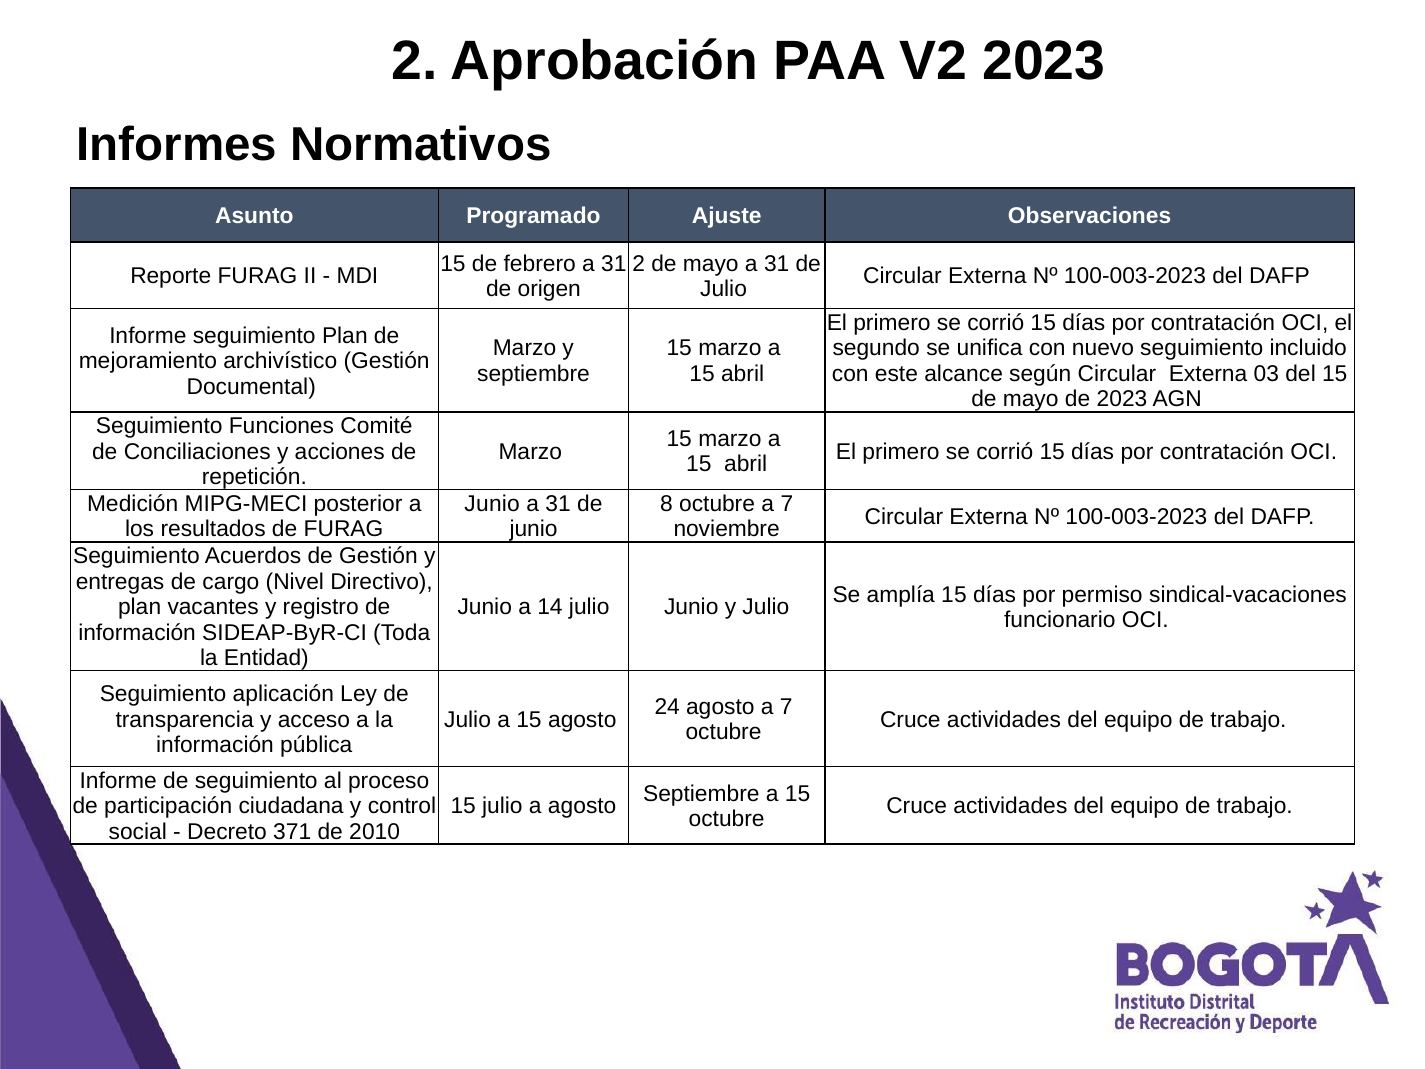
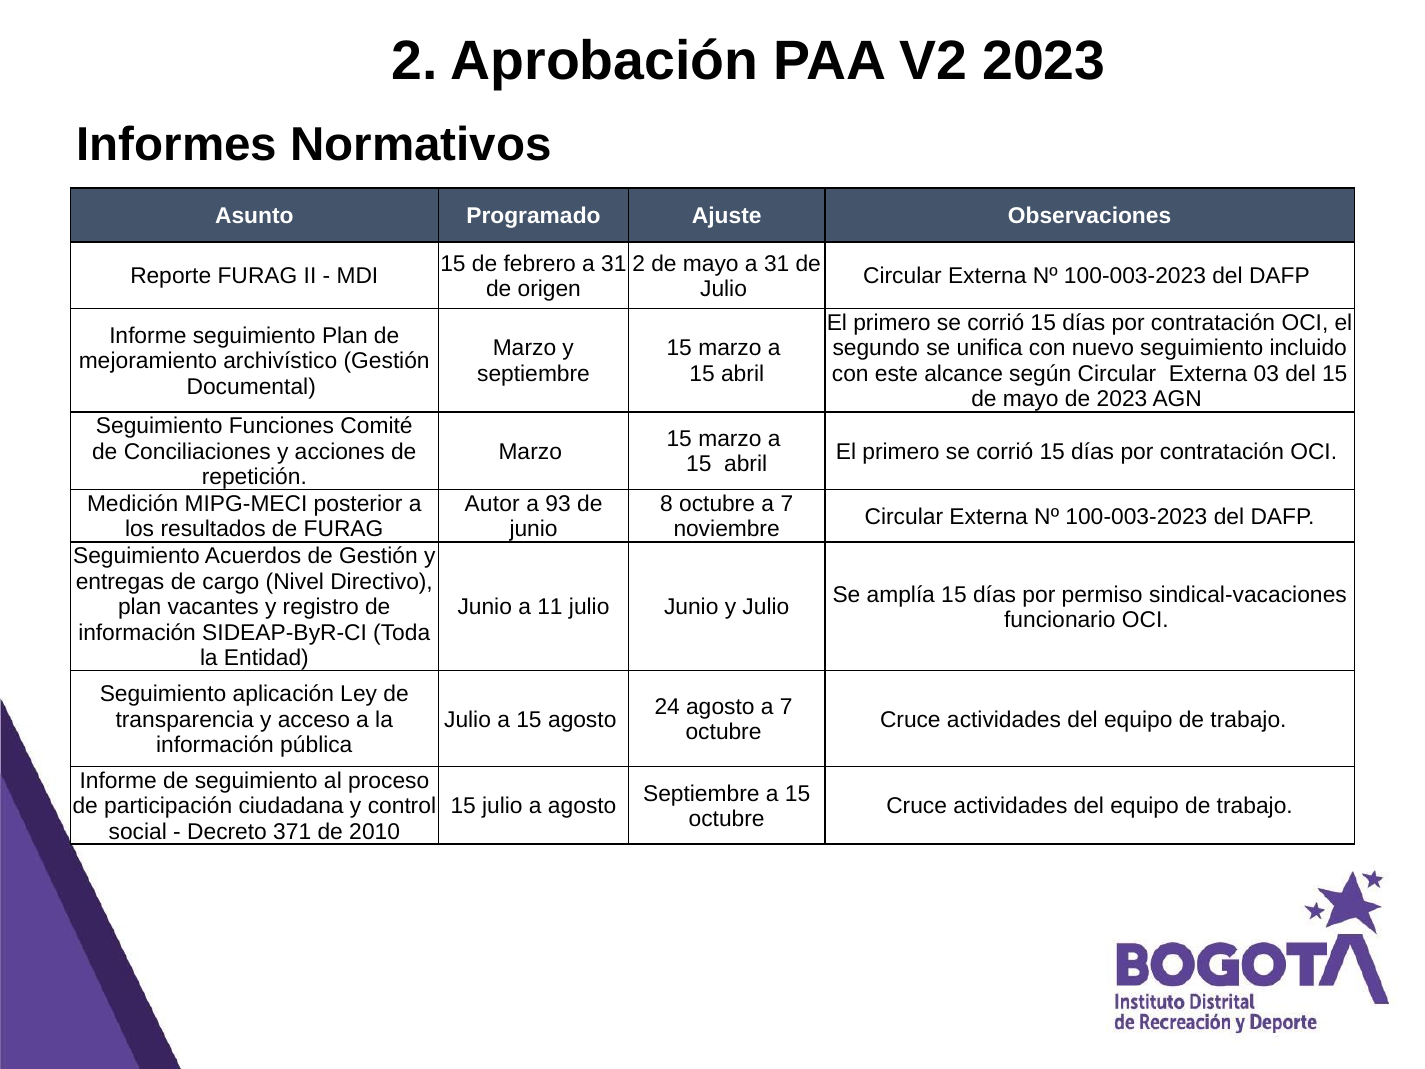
Junio: Junio -> Autor (492, 504)
31: 31 -> 93 (558, 504)
14: 14 -> 11 (550, 607)
